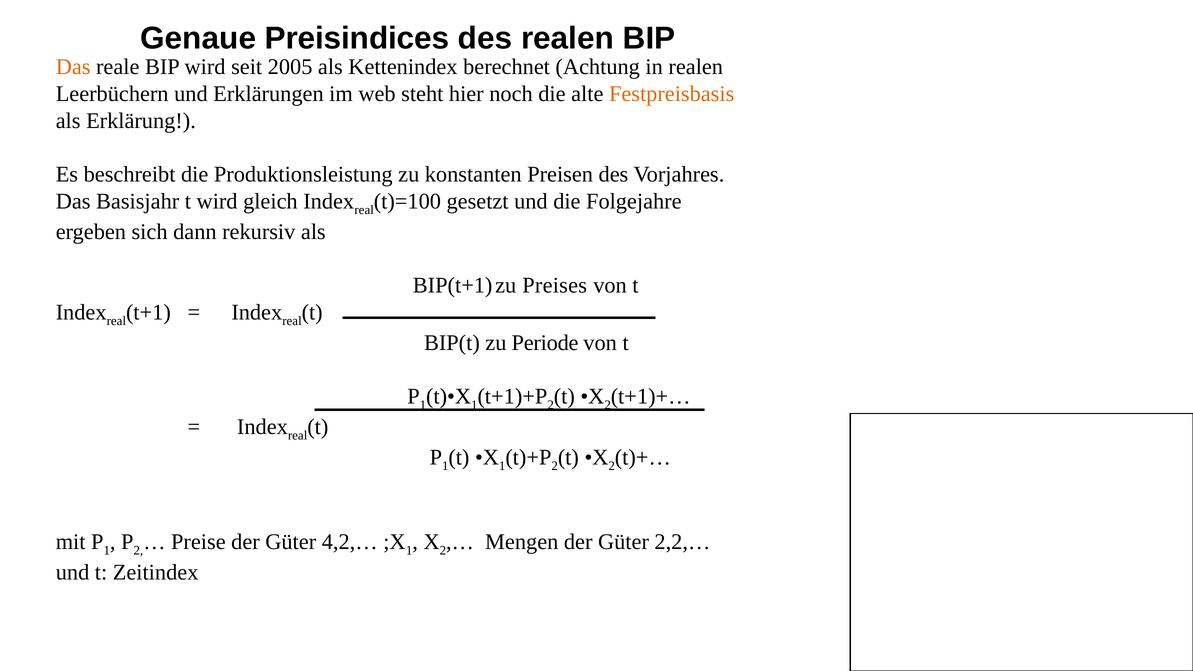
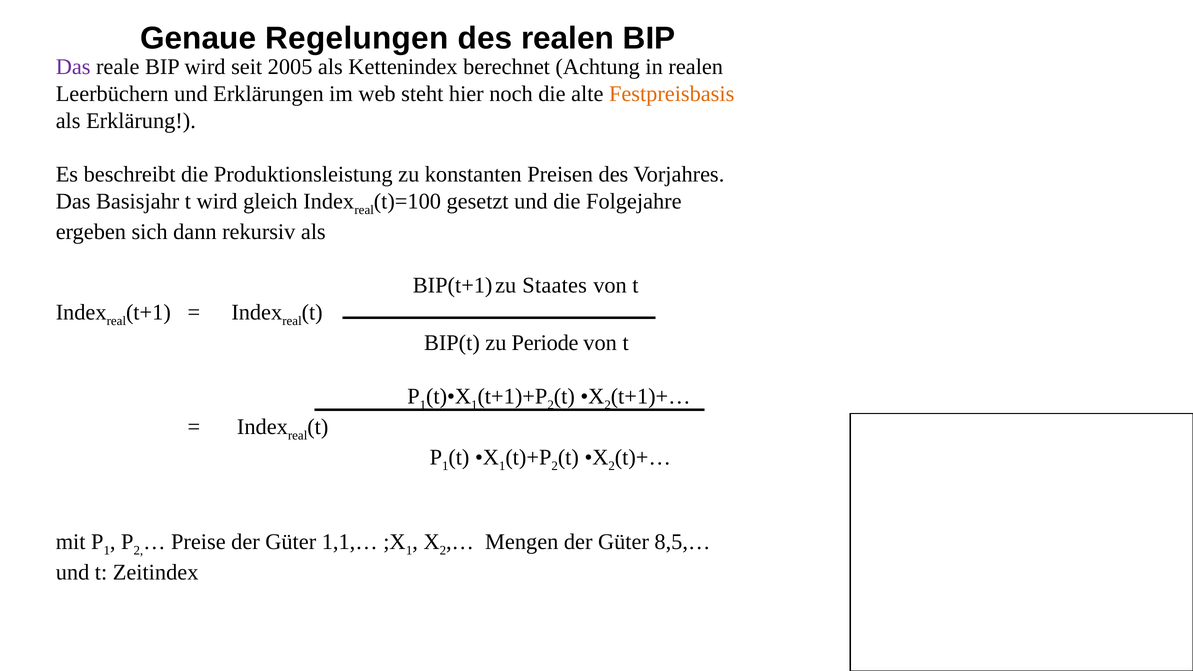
Preisindices: Preisindices -> Regelungen (357, 38)
Das colour: orange -> purple (73, 67)
Preises: Preises -> Staates (555, 285)
4,2,…: 4,2,… -> 1,1,… (350, 542)
2,2,…: 2,2,… -> 8,5,… (682, 542)
